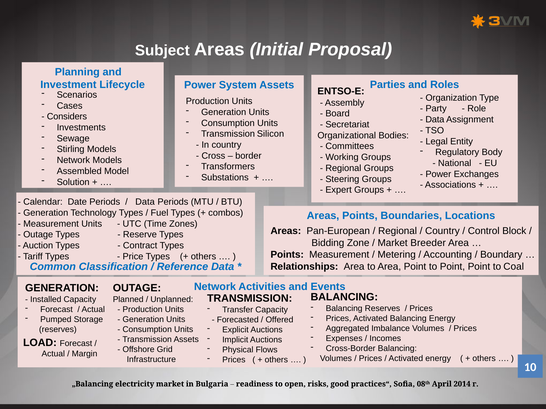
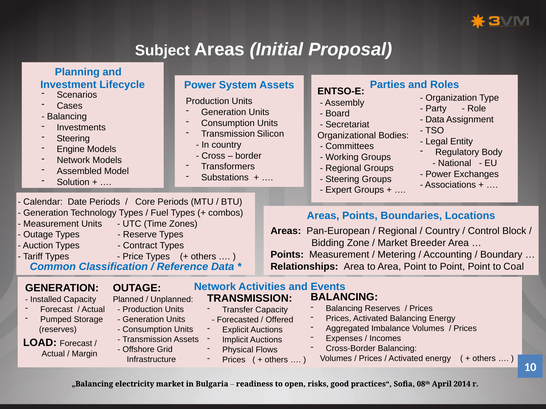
Considers: Considers -> Balancing (67, 117)
Sewage: Sewage -> Steering (73, 139)
Stirling: Stirling -> Engine (71, 149)
Data: Data -> Core (145, 202)
